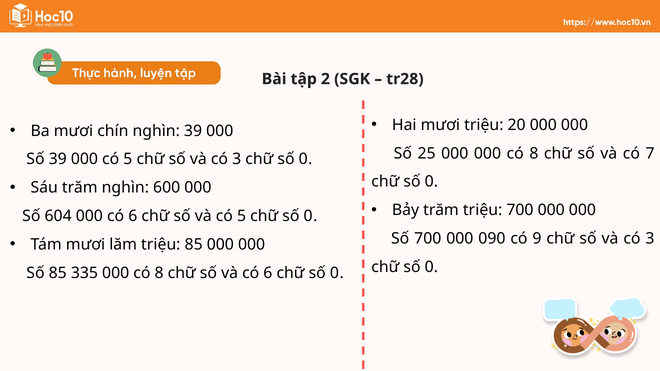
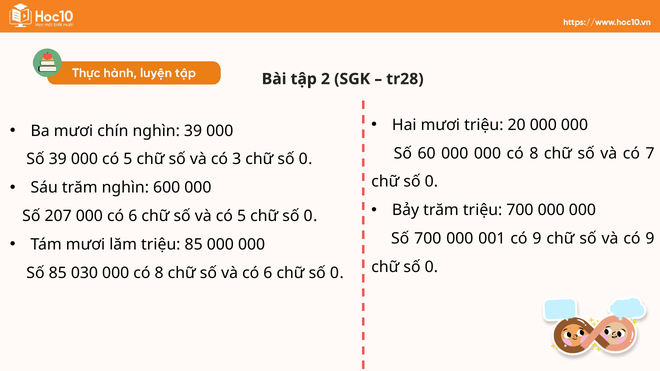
25: 25 -> 60 (427, 153)
604: 604 -> 207 (58, 216)
090: 090 -> 001 (492, 239)
3: 3 -> 9 (650, 239)
335: 335 -> 030 (84, 273)
